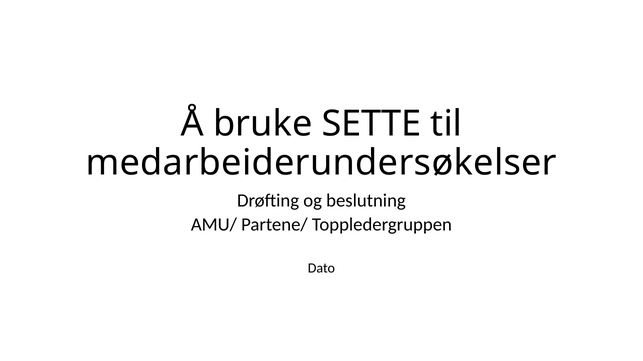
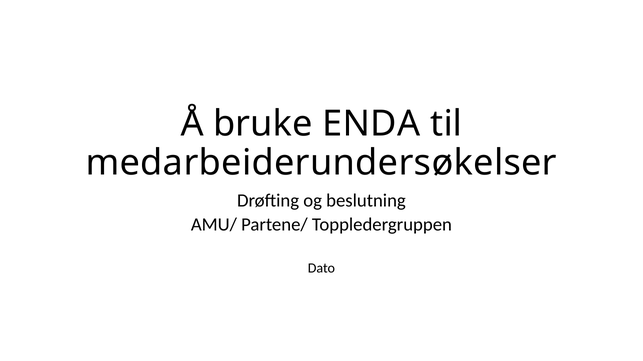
SETTE: SETTE -> ENDA (371, 124)
